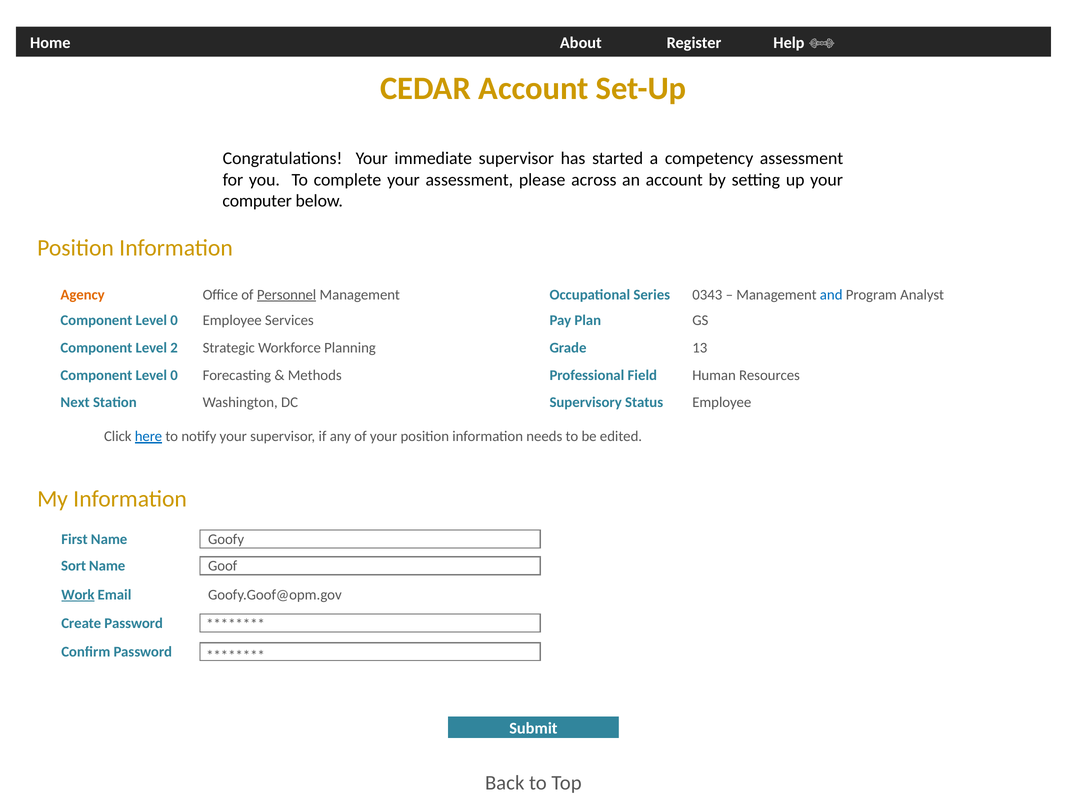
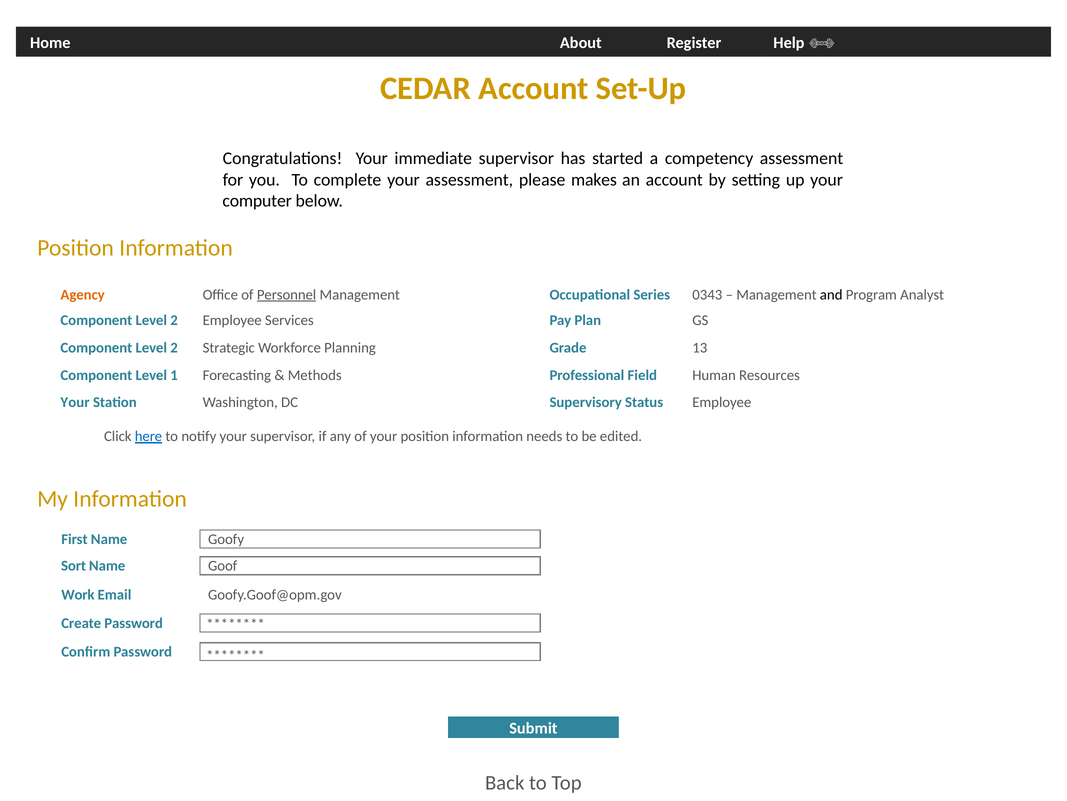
across: across -> makes (594, 179)
and colour: blue -> black (831, 294)
0: 0 -> 2 (174, 320)
0: 0 -> 1 (174, 375)
Next: Next -> Your (75, 402)
Work underline: present -> none (78, 594)
